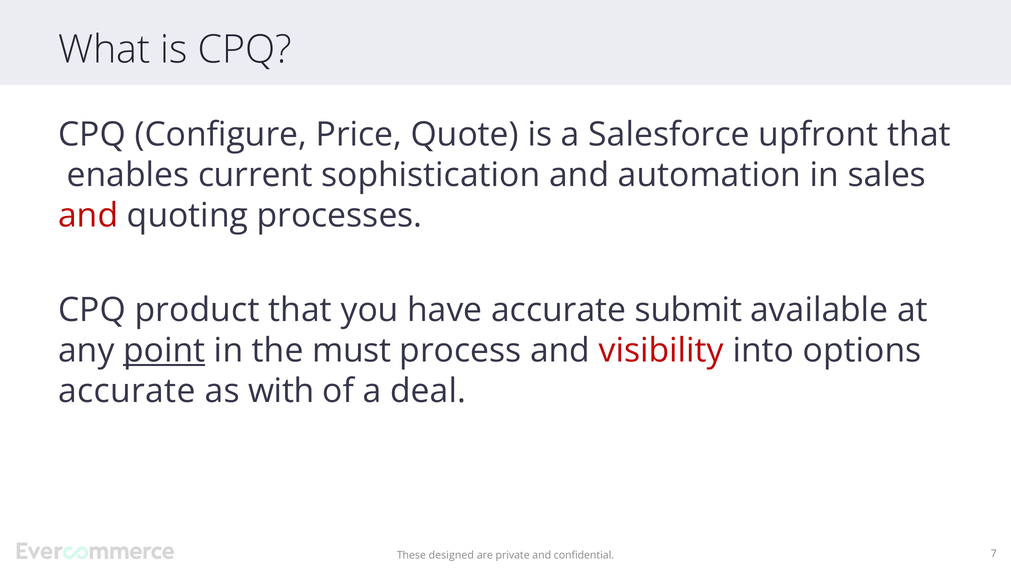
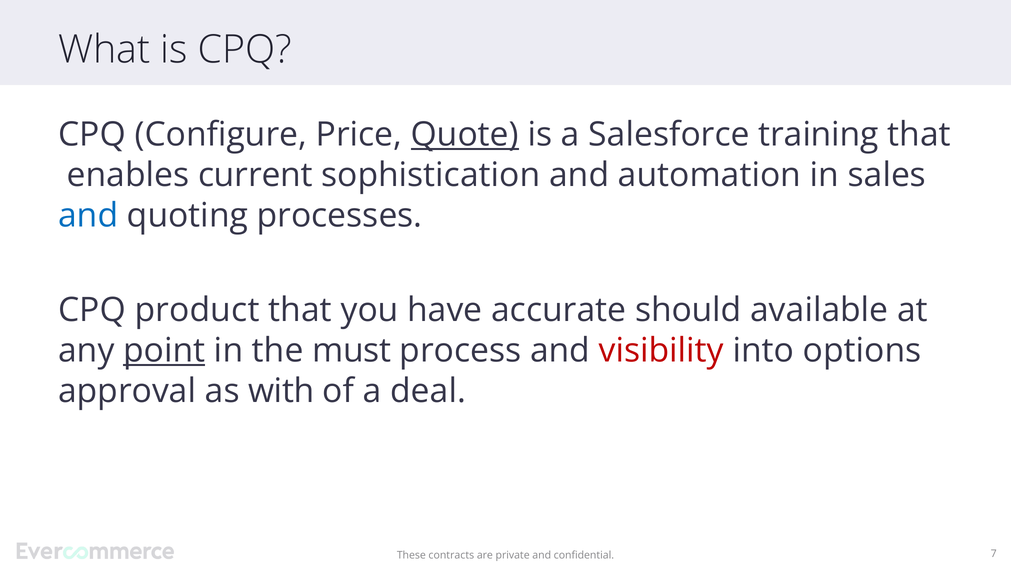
Quote underline: none -> present (465, 135)
upfront: upfront -> training (819, 135)
and colour: red -> blue (88, 216)
submit: submit -> should (688, 310)
accurate: accurate -> approval (127, 391)
designed: designed -> contracts (451, 555)
